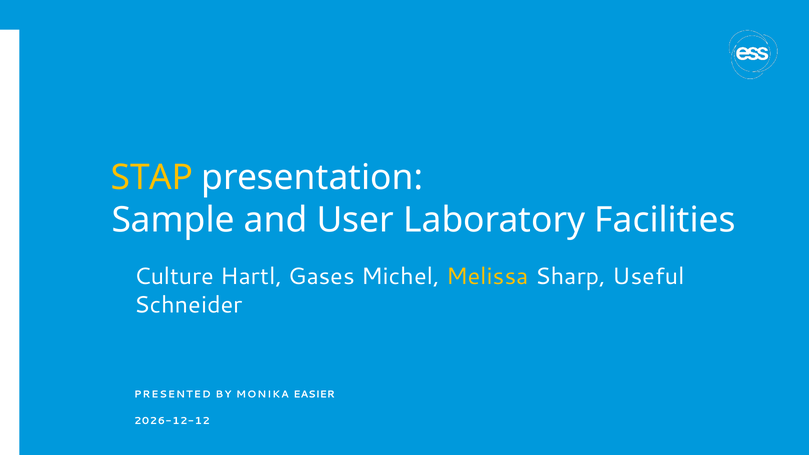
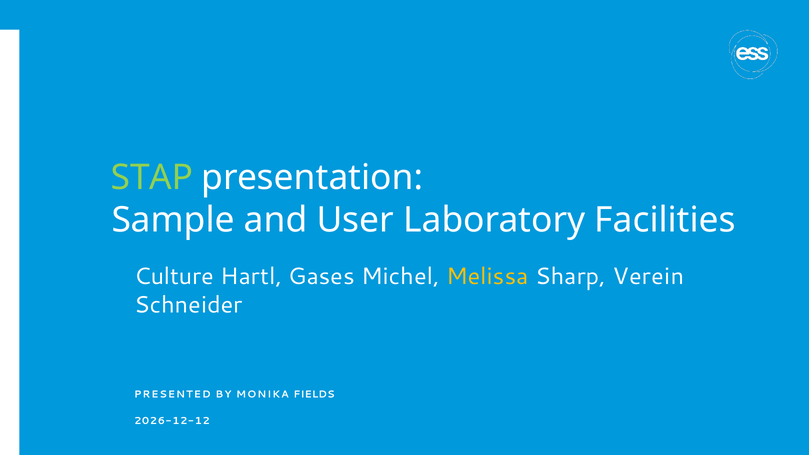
STAP colour: yellow -> light green (152, 178)
Useful: Useful -> Verein (648, 277)
EASIER: EASIER -> FIELDS (314, 395)
